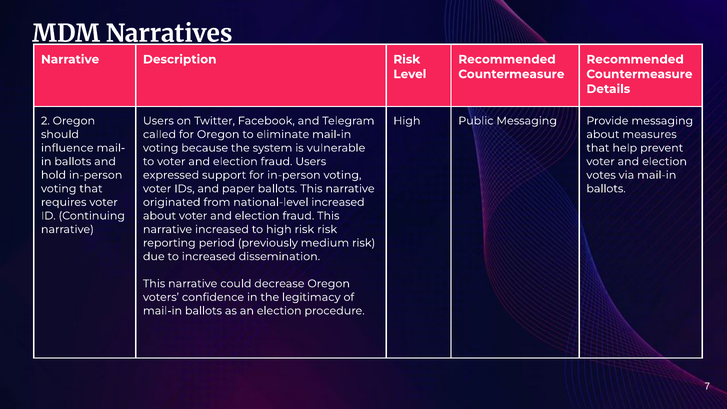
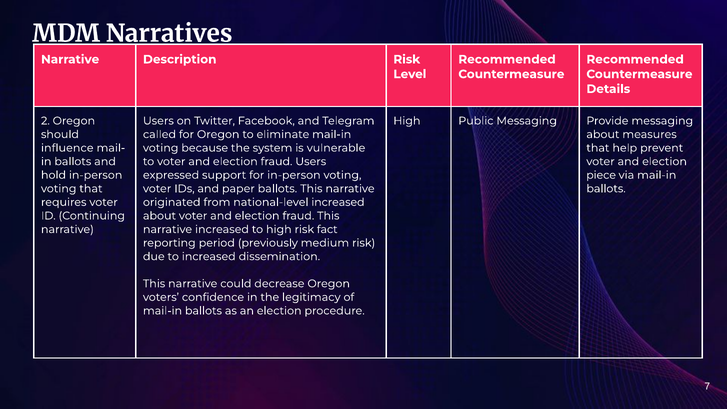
votes: votes -> piece (601, 175)
risk risk: risk -> fact (327, 229)
